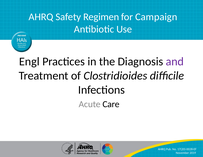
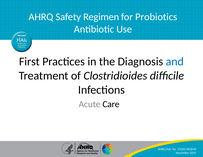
Campaign: Campaign -> Probiotics (156, 17)
Engl: Engl -> First (29, 61)
and colour: purple -> blue (175, 61)
